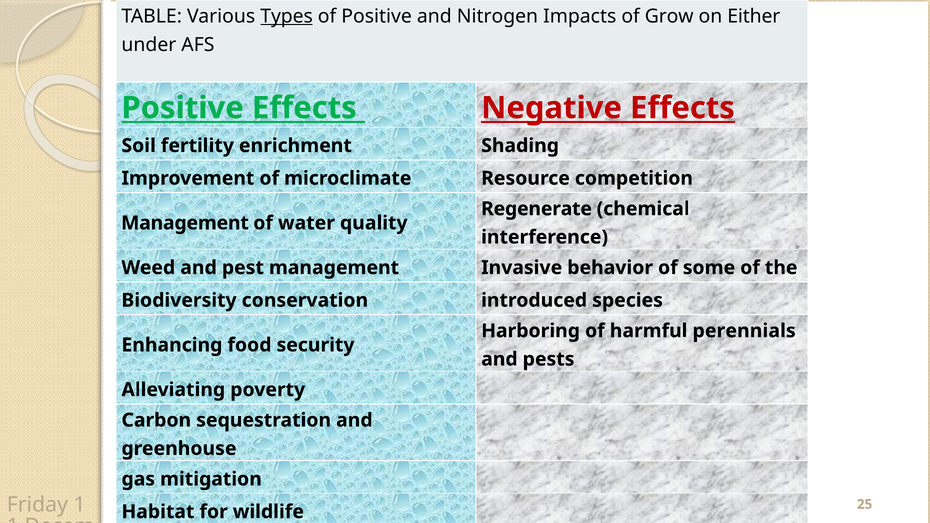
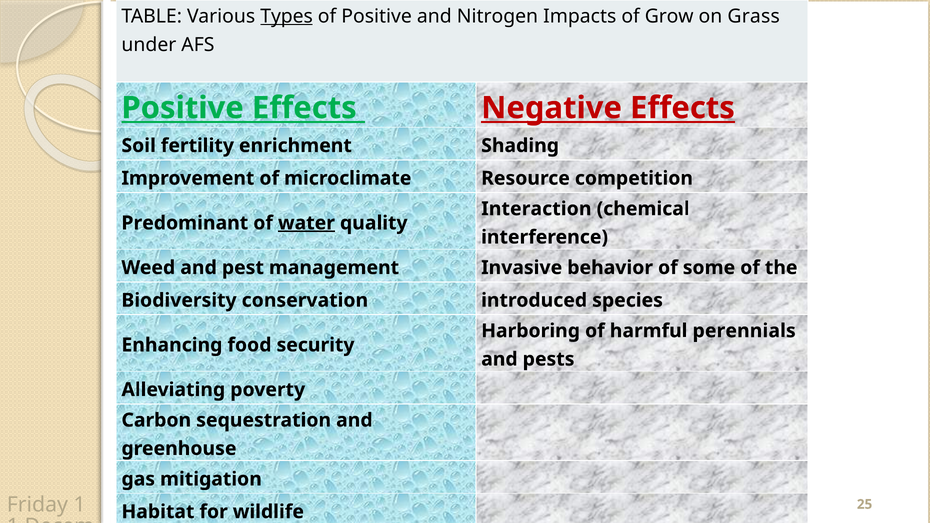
Either: Either -> Grass (754, 16)
Regenerate: Regenerate -> Interaction (536, 209)
Management: Management -> Predominant (185, 223)
water underline: none -> present (306, 223)
